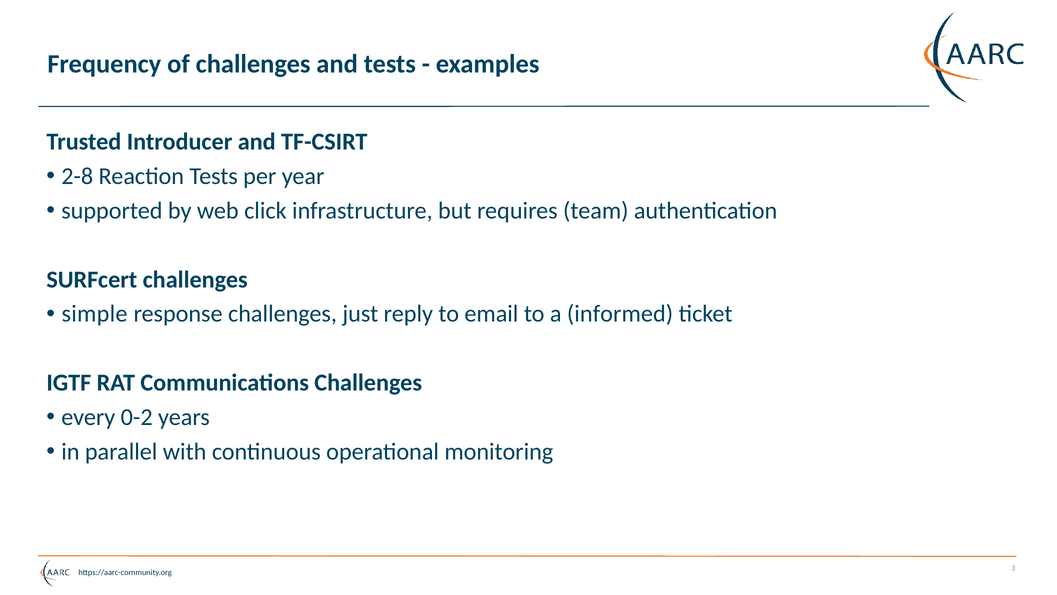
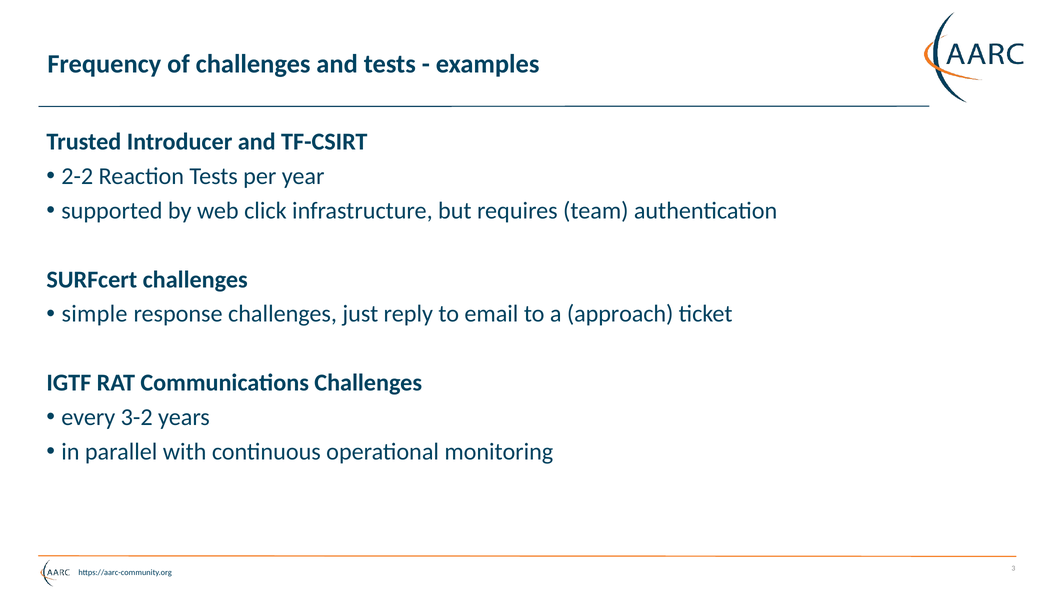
2-8: 2-8 -> 2-2 (77, 176)
informed: informed -> approach (620, 314)
0-2: 0-2 -> 3-2 (137, 417)
